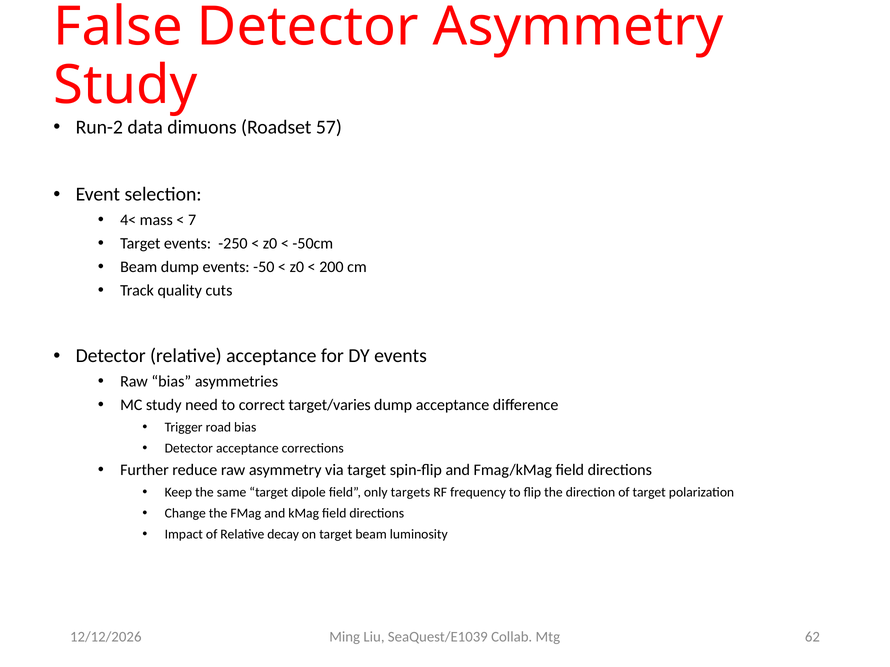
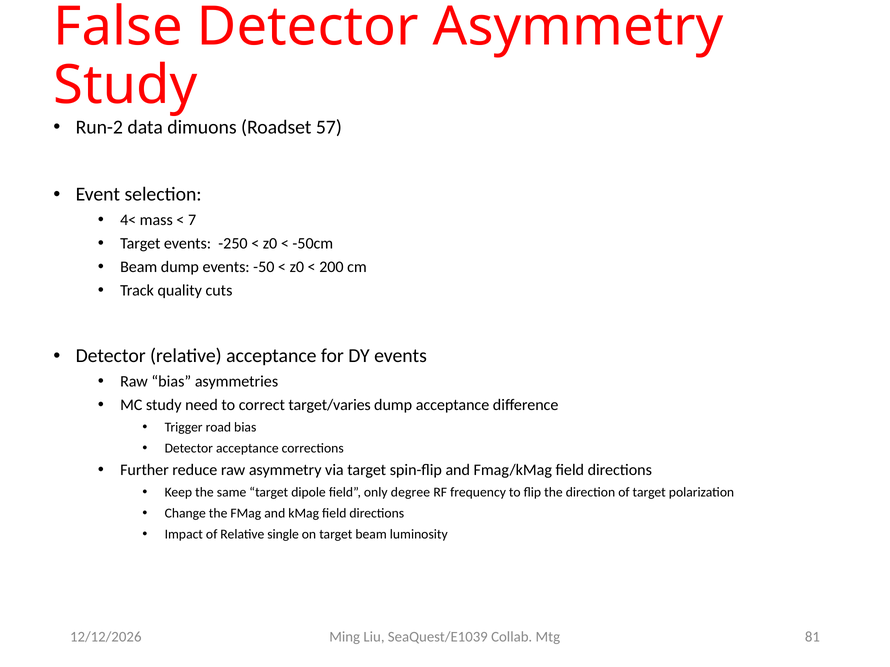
targets: targets -> degree (410, 493)
decay: decay -> single (283, 534)
62: 62 -> 81 (812, 637)
